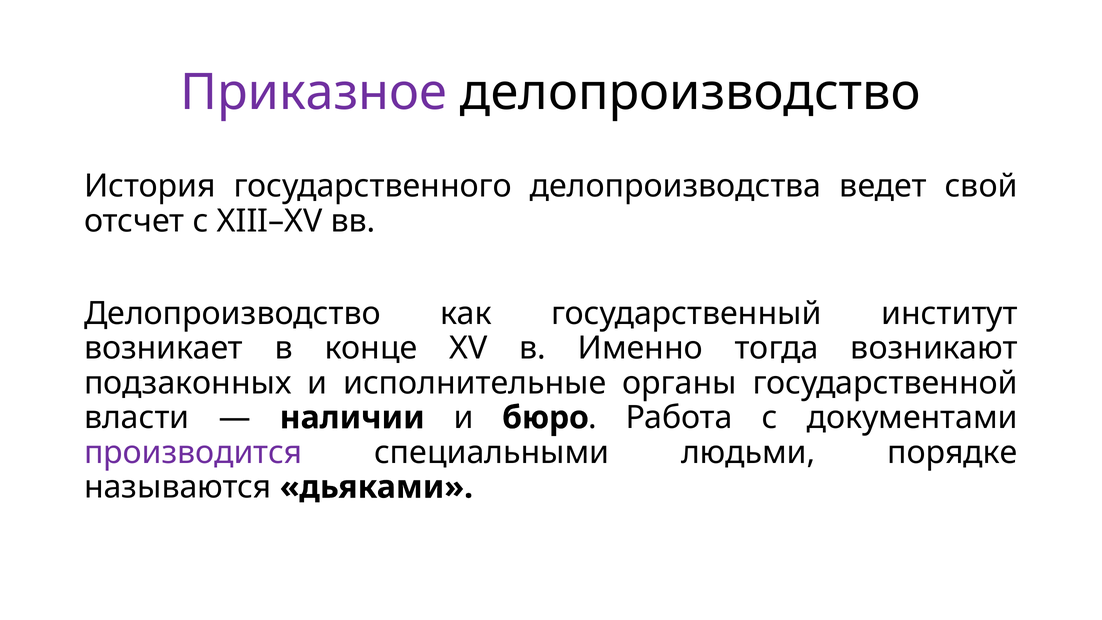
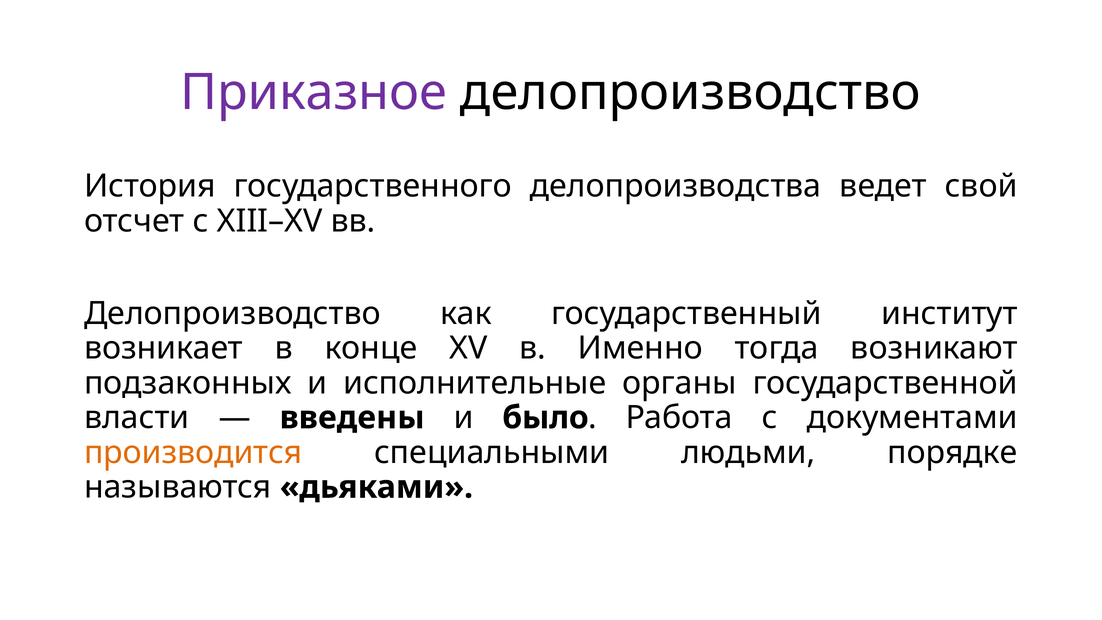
наличии: наличии -> введены (352, 418)
бюро: бюро -> было (545, 418)
производится colour: purple -> orange (193, 452)
